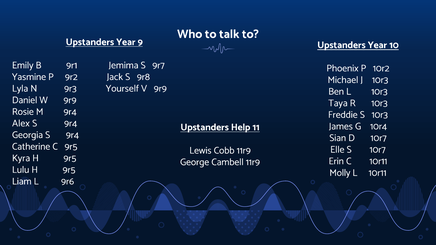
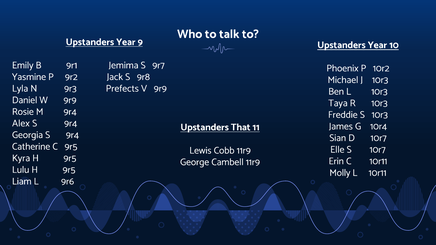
Yourself: Yourself -> Prefects (122, 88)
Help: Help -> That (241, 127)
